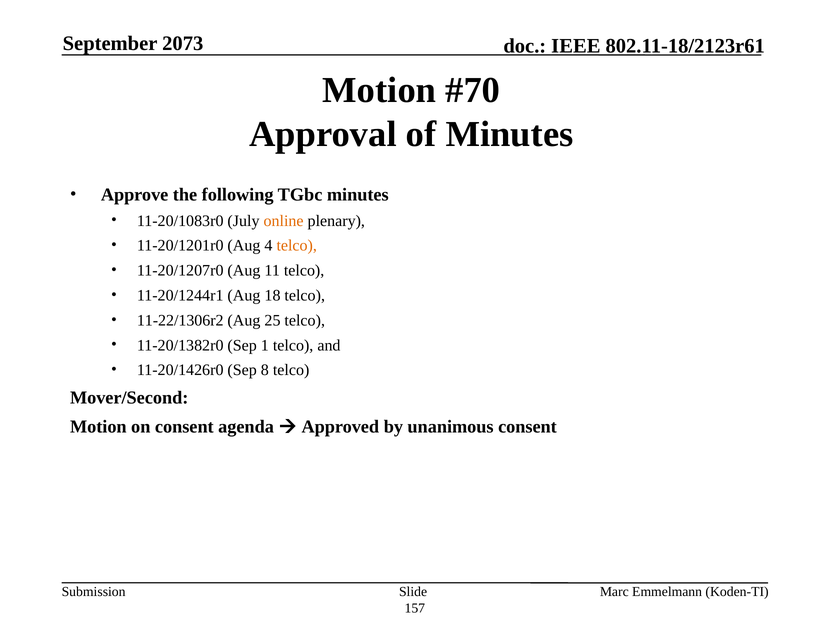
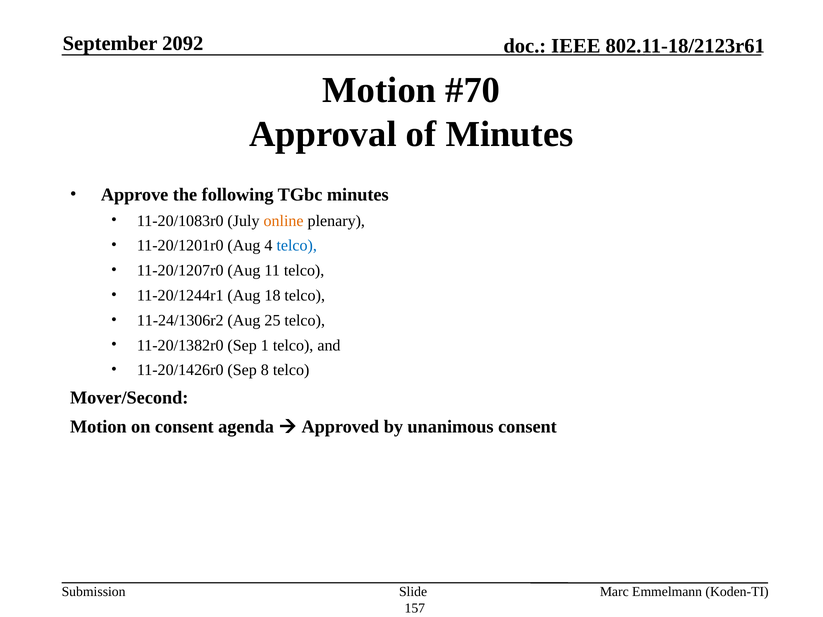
2073: 2073 -> 2092 (183, 44)
telco colour: orange -> blue (297, 246)
11-22/1306r2: 11-22/1306r2 -> 11-24/1306r2 (180, 320)
